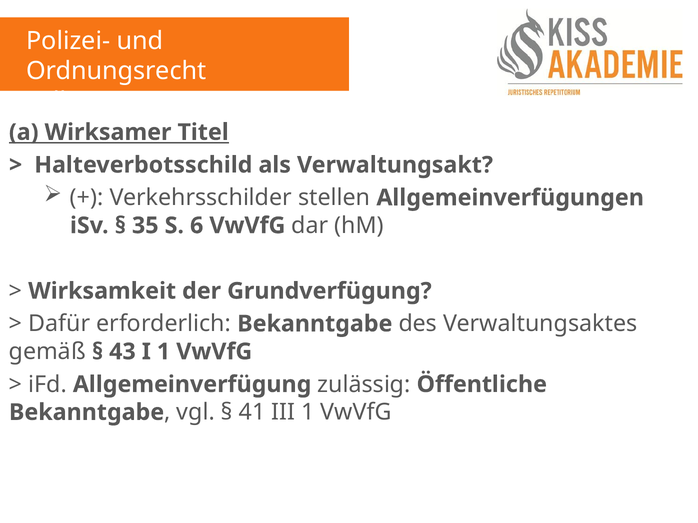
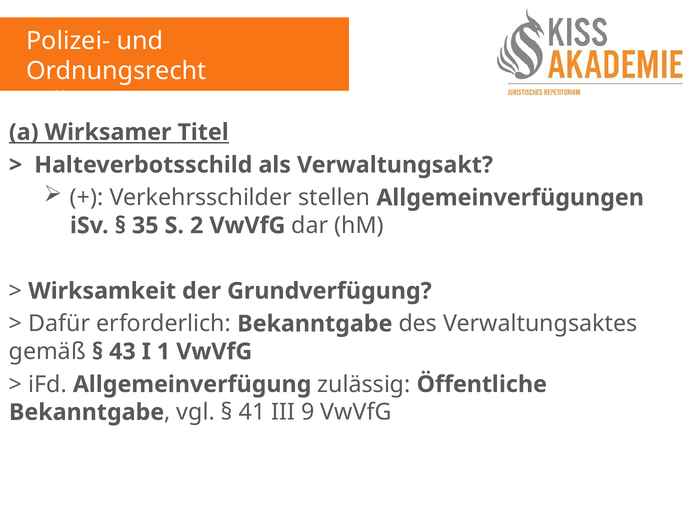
6: 6 -> 2 (197, 226)
III 1: 1 -> 9 (308, 413)
